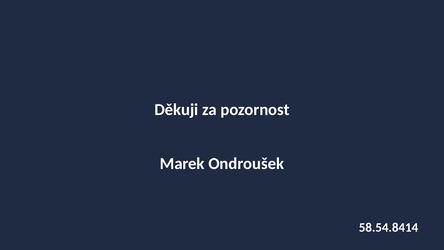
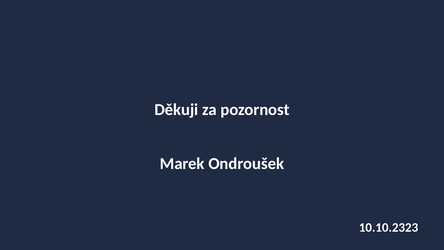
58.54.8414: 58.54.8414 -> 10.10.2323 (388, 227)
